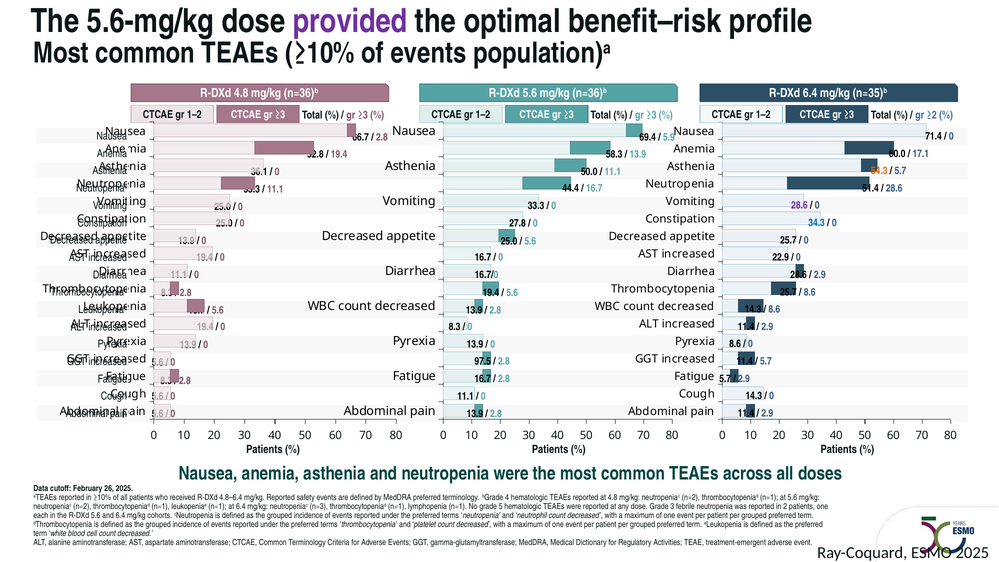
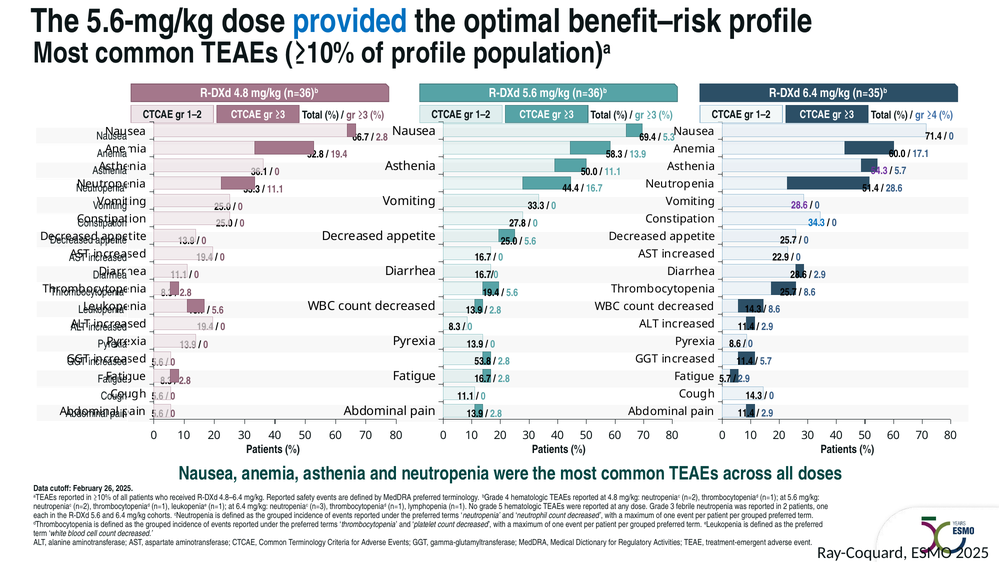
provided colour: purple -> blue (350, 21)
≥10% of events: events -> profile (428, 53)
≥2: ≥2 -> ≥4 (932, 115)
5.9: 5.9 -> 5.3 (669, 137)
54.3 colour: orange -> purple (879, 171)
97.5: 97.5 -> 53.8 (483, 361)
